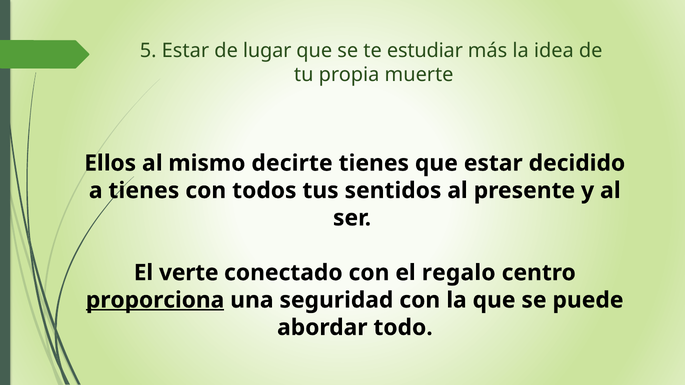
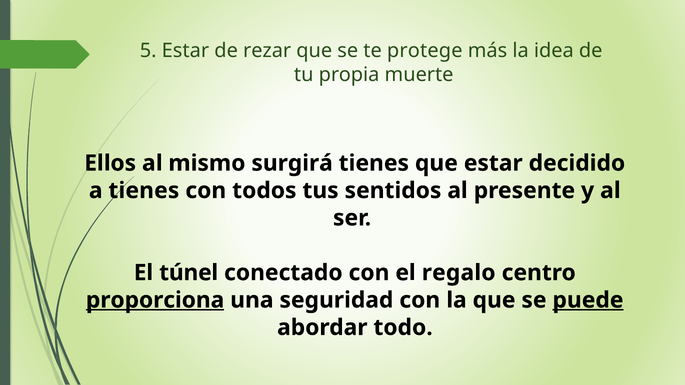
lugar: lugar -> rezar (267, 51)
estudiar: estudiar -> protege (425, 51)
decirte: decirte -> surgirá (292, 163)
verte: verte -> túnel (189, 273)
puede underline: none -> present (588, 300)
